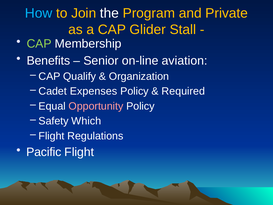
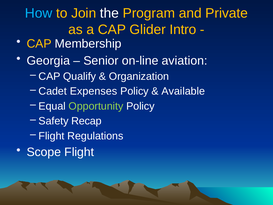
Stall: Stall -> Intro (183, 30)
CAP colour: light green -> yellow (39, 44)
Benefits: Benefits -> Georgia (48, 61)
Required: Required -> Available (183, 91)
Opportunity colour: pink -> light green (96, 106)
Which: Which -> Recap (86, 121)
Pacific: Pacific -> Scope (44, 152)
